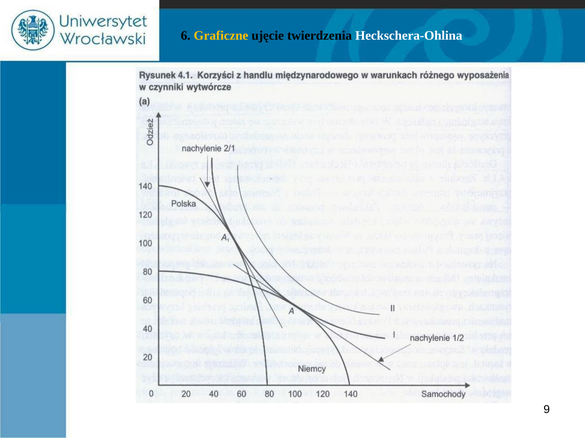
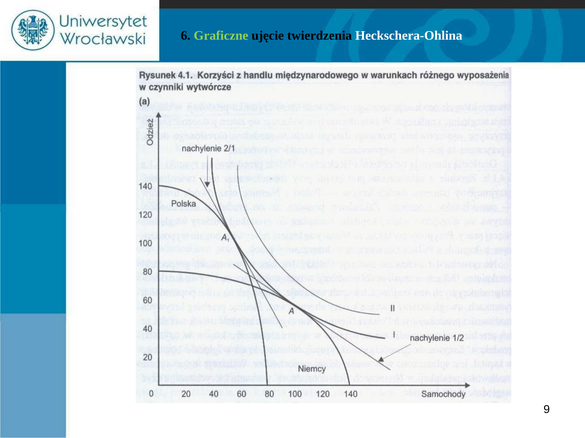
Graficzne colour: yellow -> light green (221, 36)
